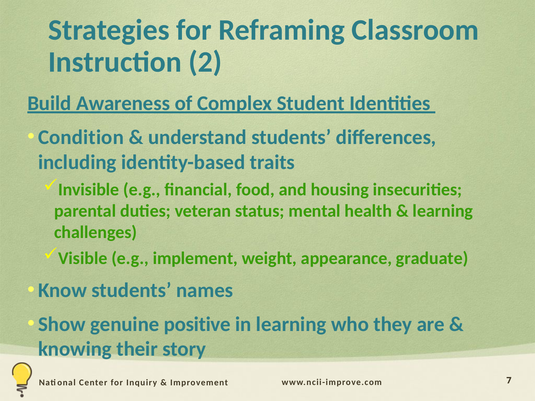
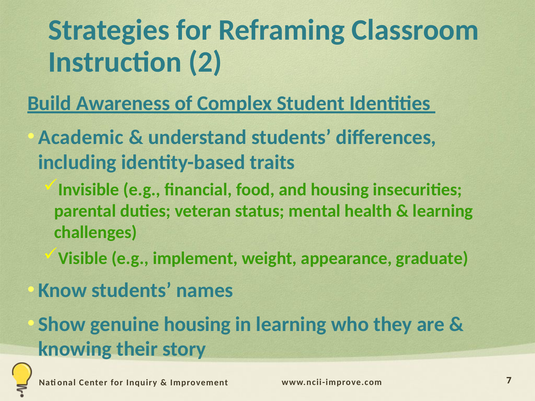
Condition: Condition -> Academic (81, 137)
genuine positive: positive -> housing (197, 324)
